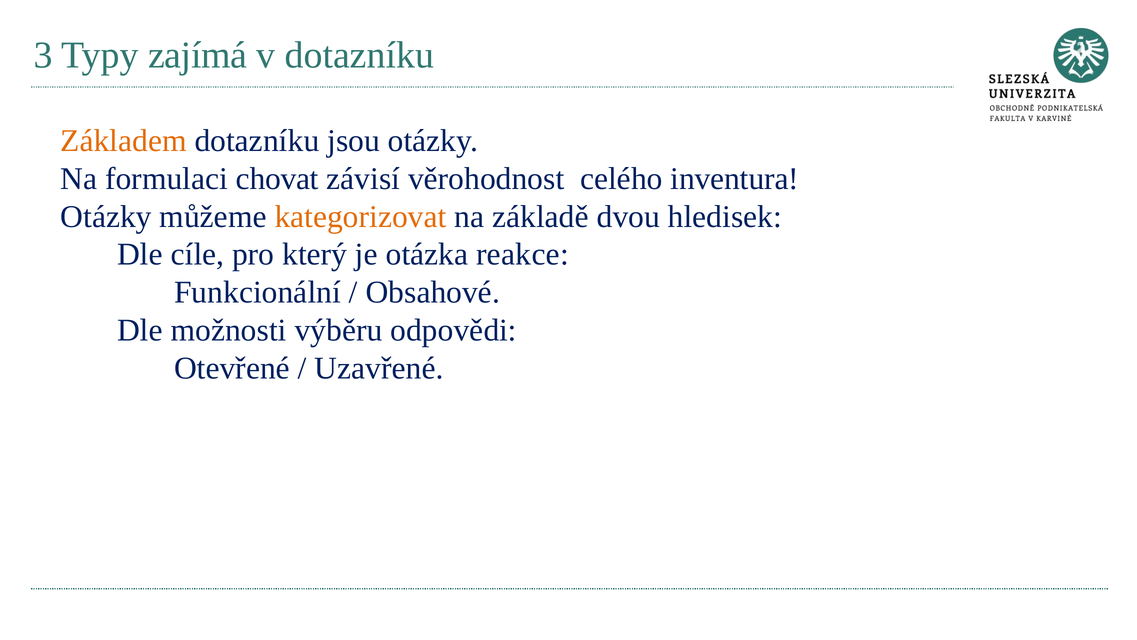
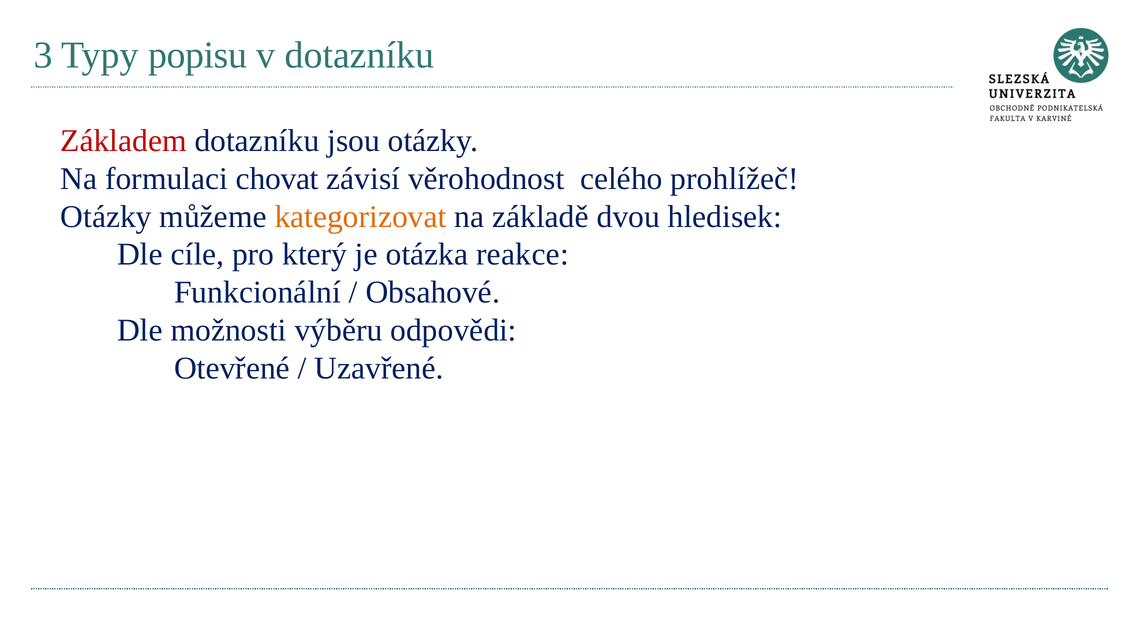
zajímá: zajímá -> popisu (198, 55)
Základem colour: orange -> red (123, 141)
inventura: inventura -> prohlížeč (735, 179)
